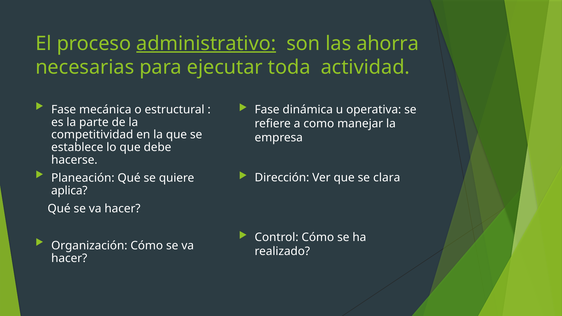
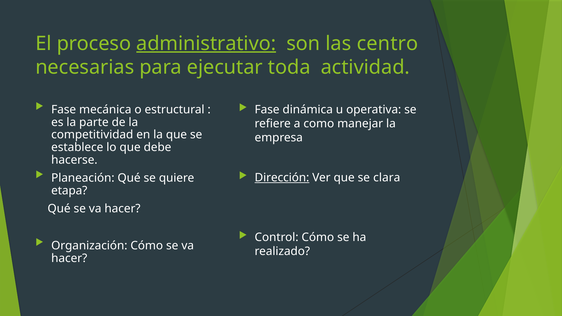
ahorra: ahorra -> centro (387, 44)
Dirección underline: none -> present (282, 178)
aplica: aplica -> etapa (69, 191)
